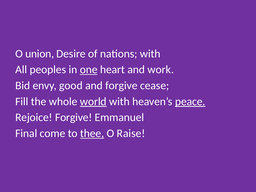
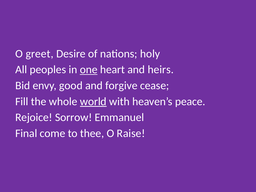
union: union -> greet (40, 54)
nations with: with -> holy (150, 54)
work: work -> heirs (161, 70)
peace underline: present -> none (190, 102)
Rejoice Forgive: Forgive -> Sorrow (74, 117)
thee underline: present -> none (92, 133)
